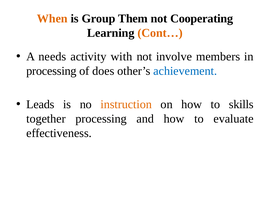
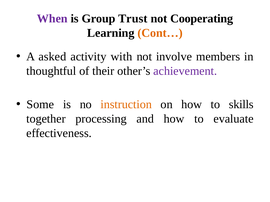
When colour: orange -> purple (52, 19)
Them: Them -> Trust (133, 19)
needs: needs -> asked (52, 57)
processing: processing -> thoughtful (51, 71)
does: does -> their (103, 71)
achievement colour: blue -> purple (185, 71)
Leads: Leads -> Some (40, 105)
